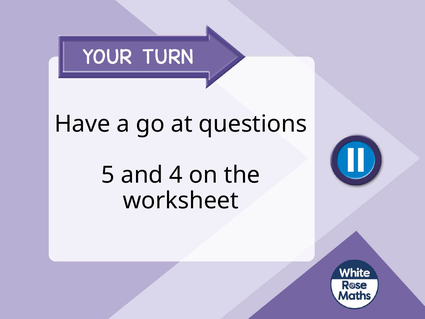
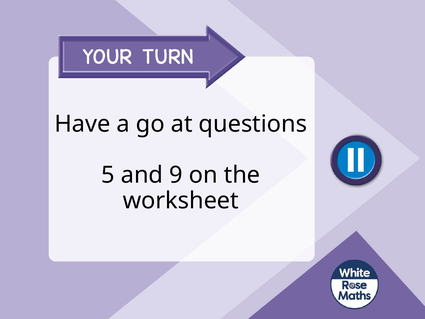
4: 4 -> 9 (176, 175)
